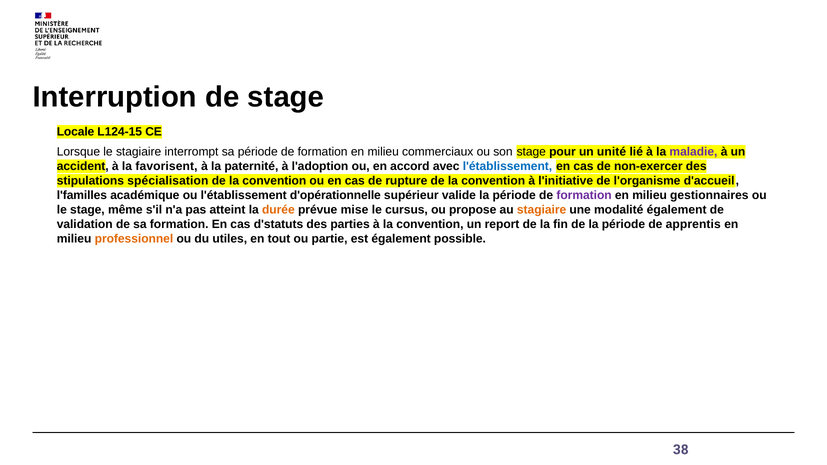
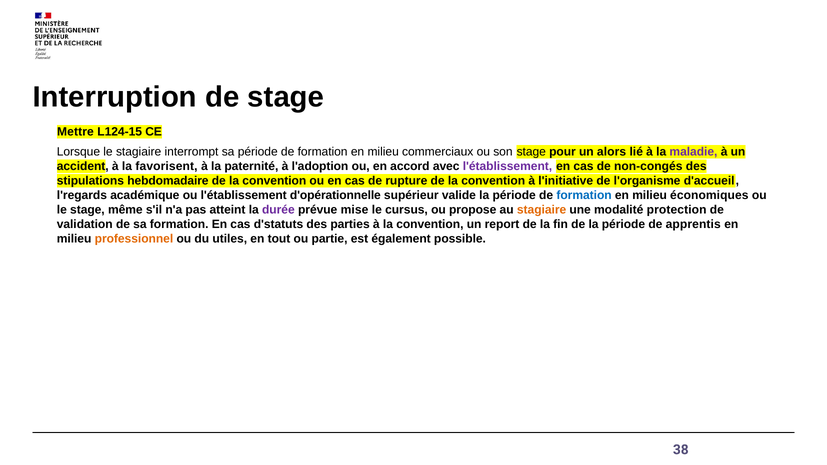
Locale: Locale -> Mettre (75, 132)
unité: unité -> alors (612, 152)
l'établissement colour: blue -> purple (507, 167)
non-exercer: non-exercer -> non-congés (648, 167)
spécialisation: spécialisation -> hebdomadaire (168, 181)
l'familles: l'familles -> l'regards (82, 195)
formation colour: purple -> blue (584, 195)
gestionnaires: gestionnaires -> économiques (709, 195)
durée colour: orange -> purple (278, 210)
modalité également: également -> protection (677, 210)
